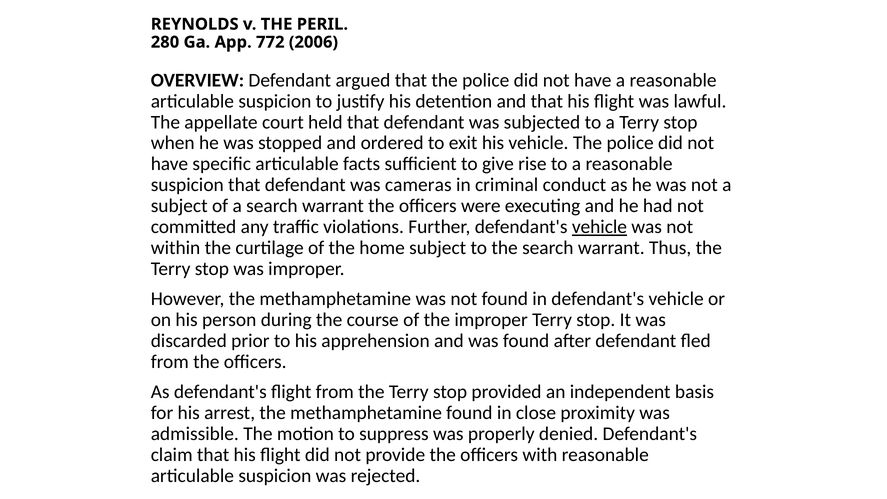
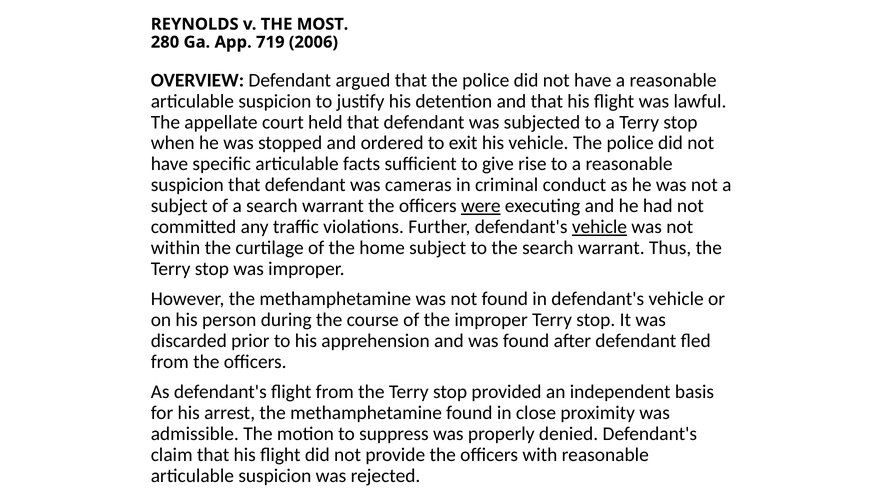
PERIL: PERIL -> MOST (323, 24)
772: 772 -> 719 (270, 42)
were underline: none -> present (481, 206)
